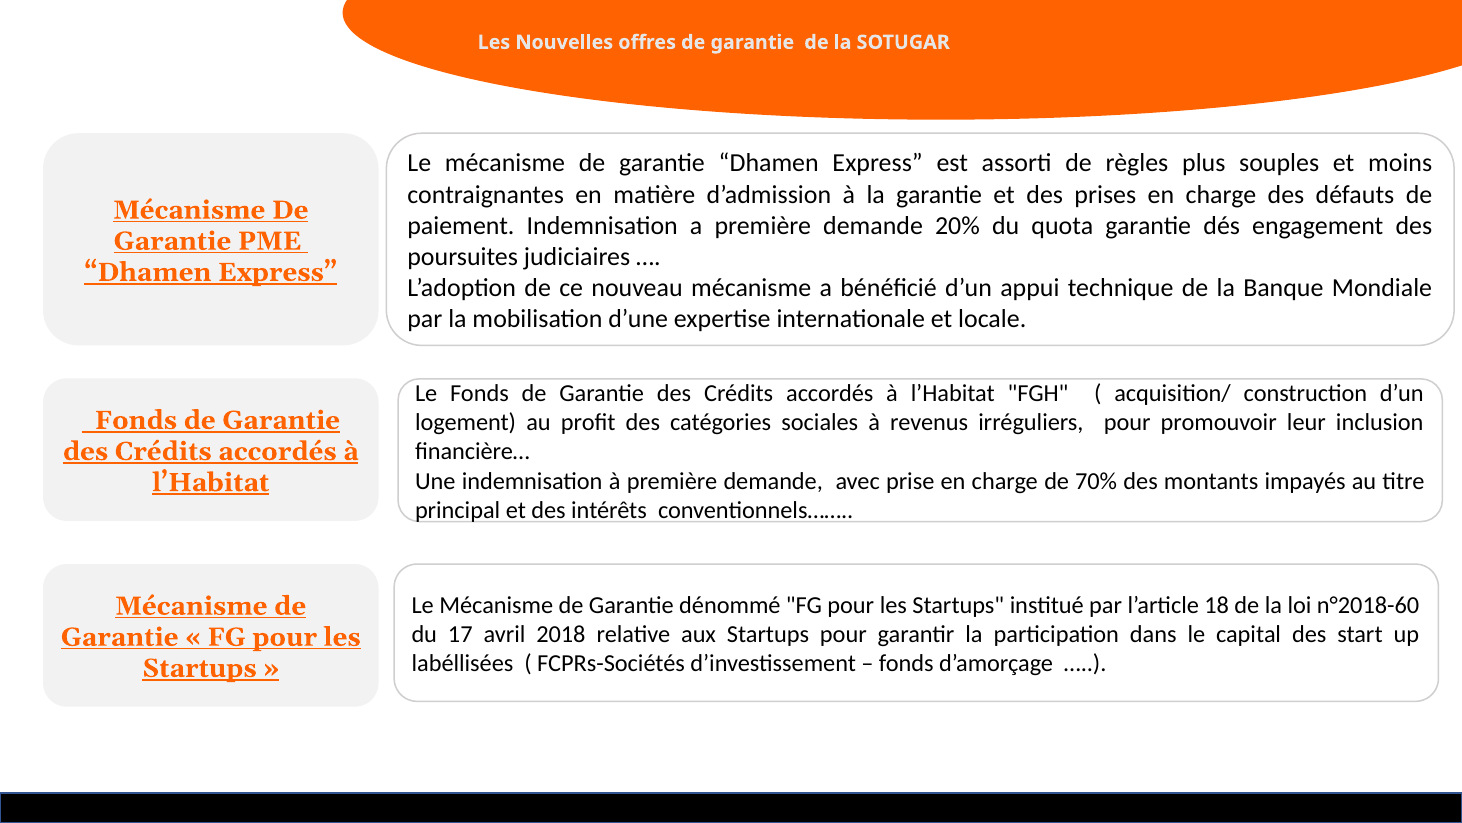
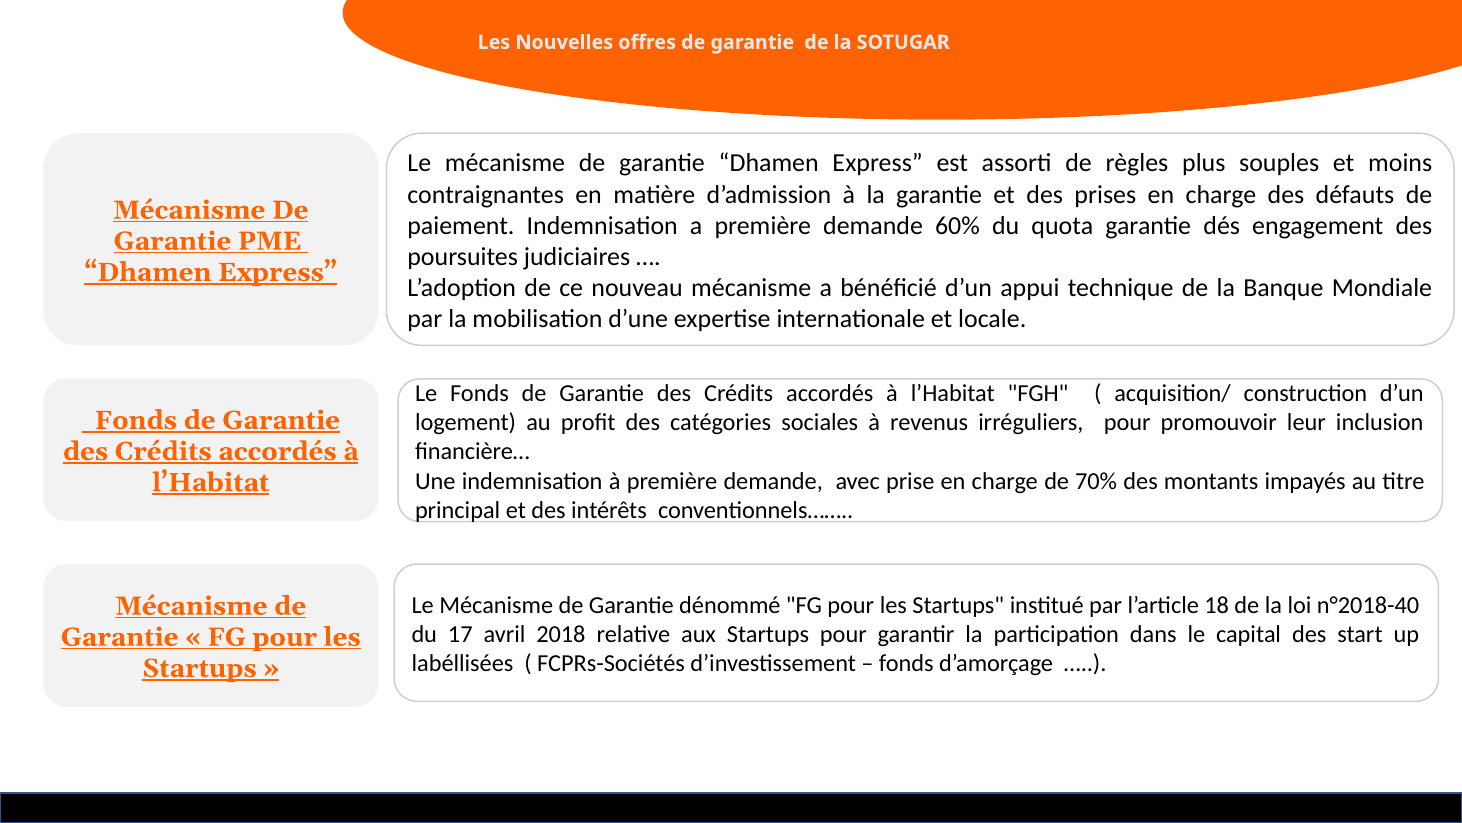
20%: 20% -> 60% (957, 225)
n°2018-60: n°2018-60 -> n°2018-40 (1368, 605)
